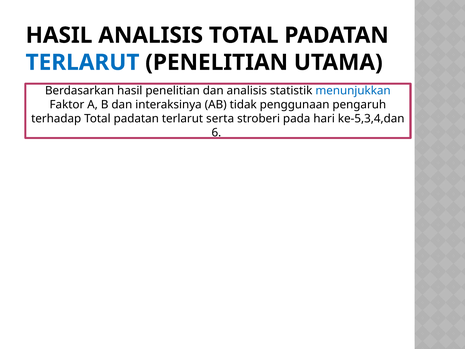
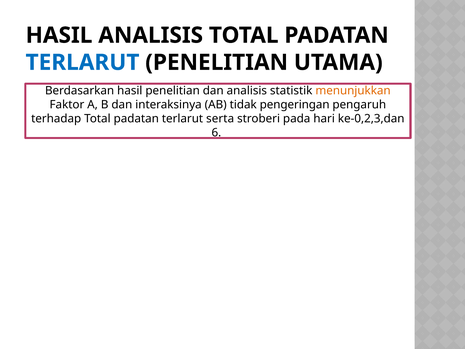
menunjukkan colour: blue -> orange (353, 91)
penggunaan: penggunaan -> pengeringan (295, 105)
ke-5,3,4,dan: ke-5,3,4,dan -> ke-0,2,3,dan (371, 119)
